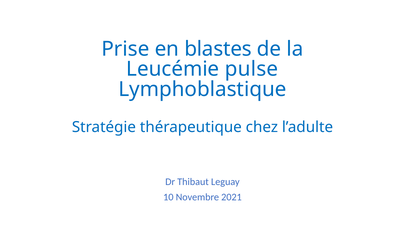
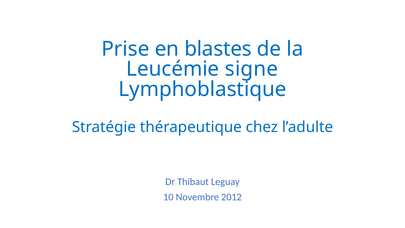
pulse: pulse -> signe (252, 69)
2021: 2021 -> 2012 (231, 197)
